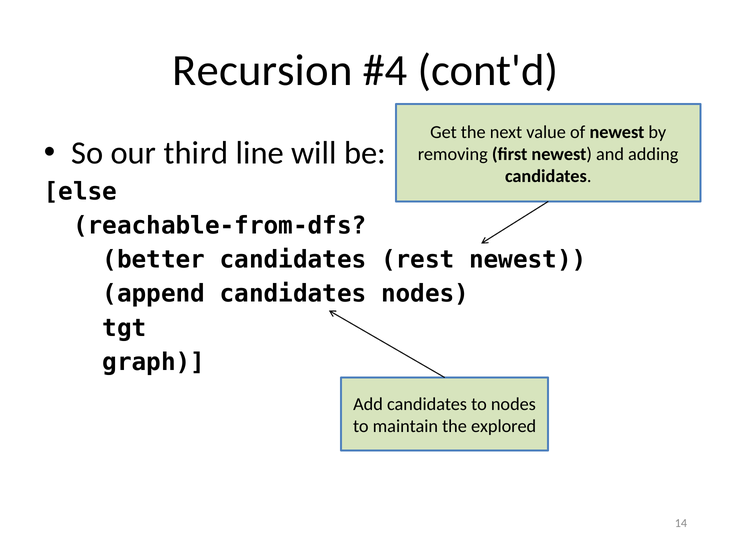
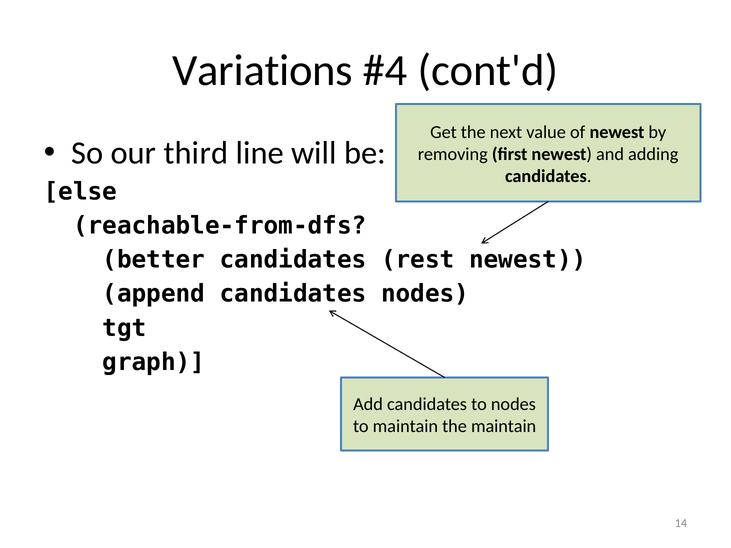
Recursion: Recursion -> Variations (263, 71)
the explored: explored -> maintain (504, 426)
